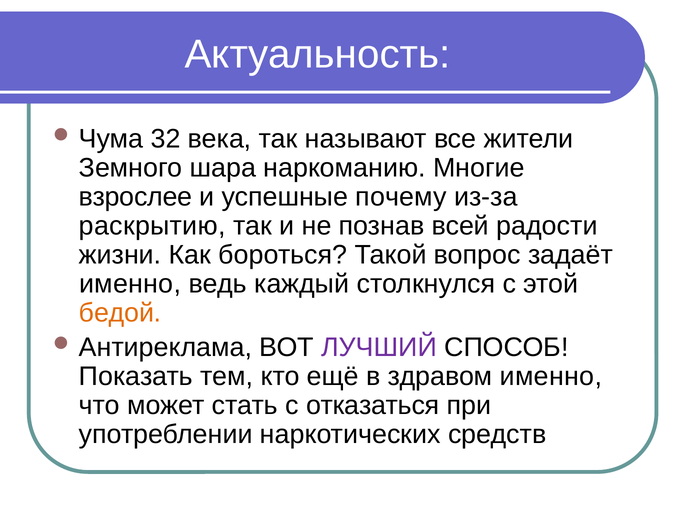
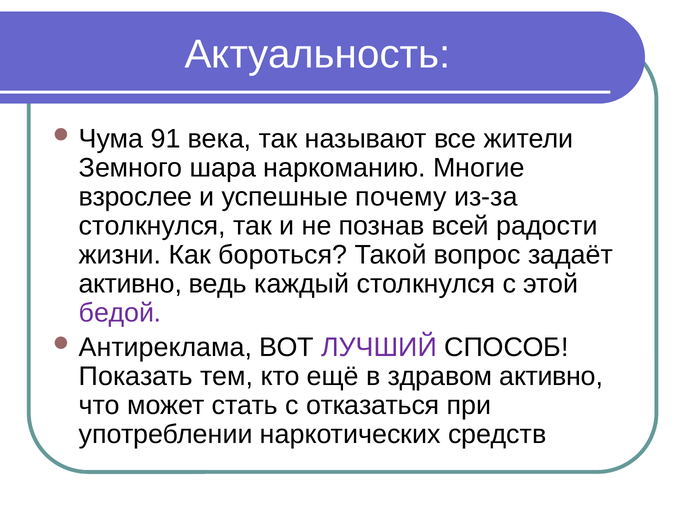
32: 32 -> 91 (166, 139)
раскрытию: раскрытию -> столкнулся (152, 226)
именно: именно -> активно (130, 284)
бедой colour: orange -> purple (120, 313)
здравом именно: именно -> активно (551, 376)
